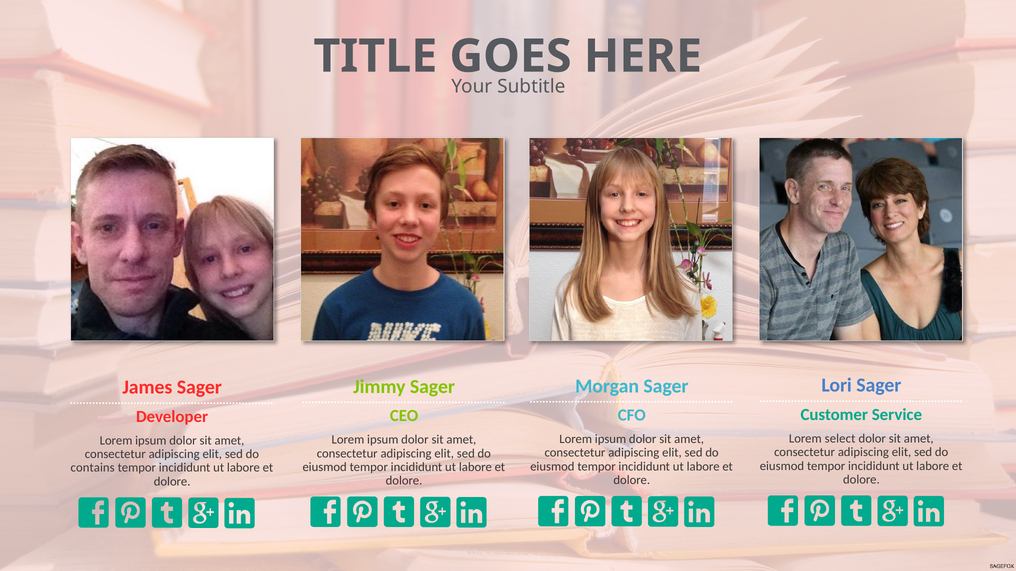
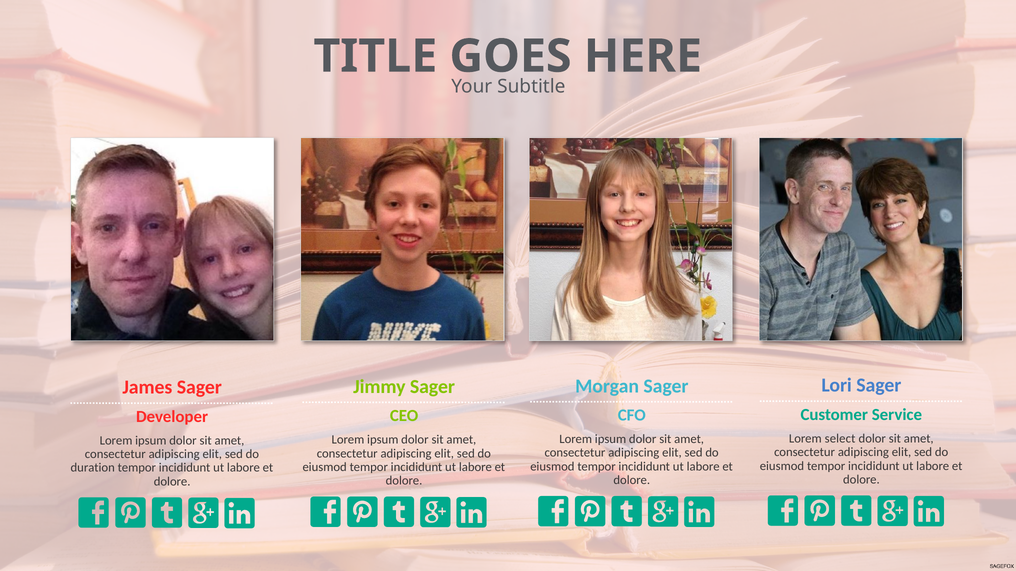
contains: contains -> duration (93, 468)
